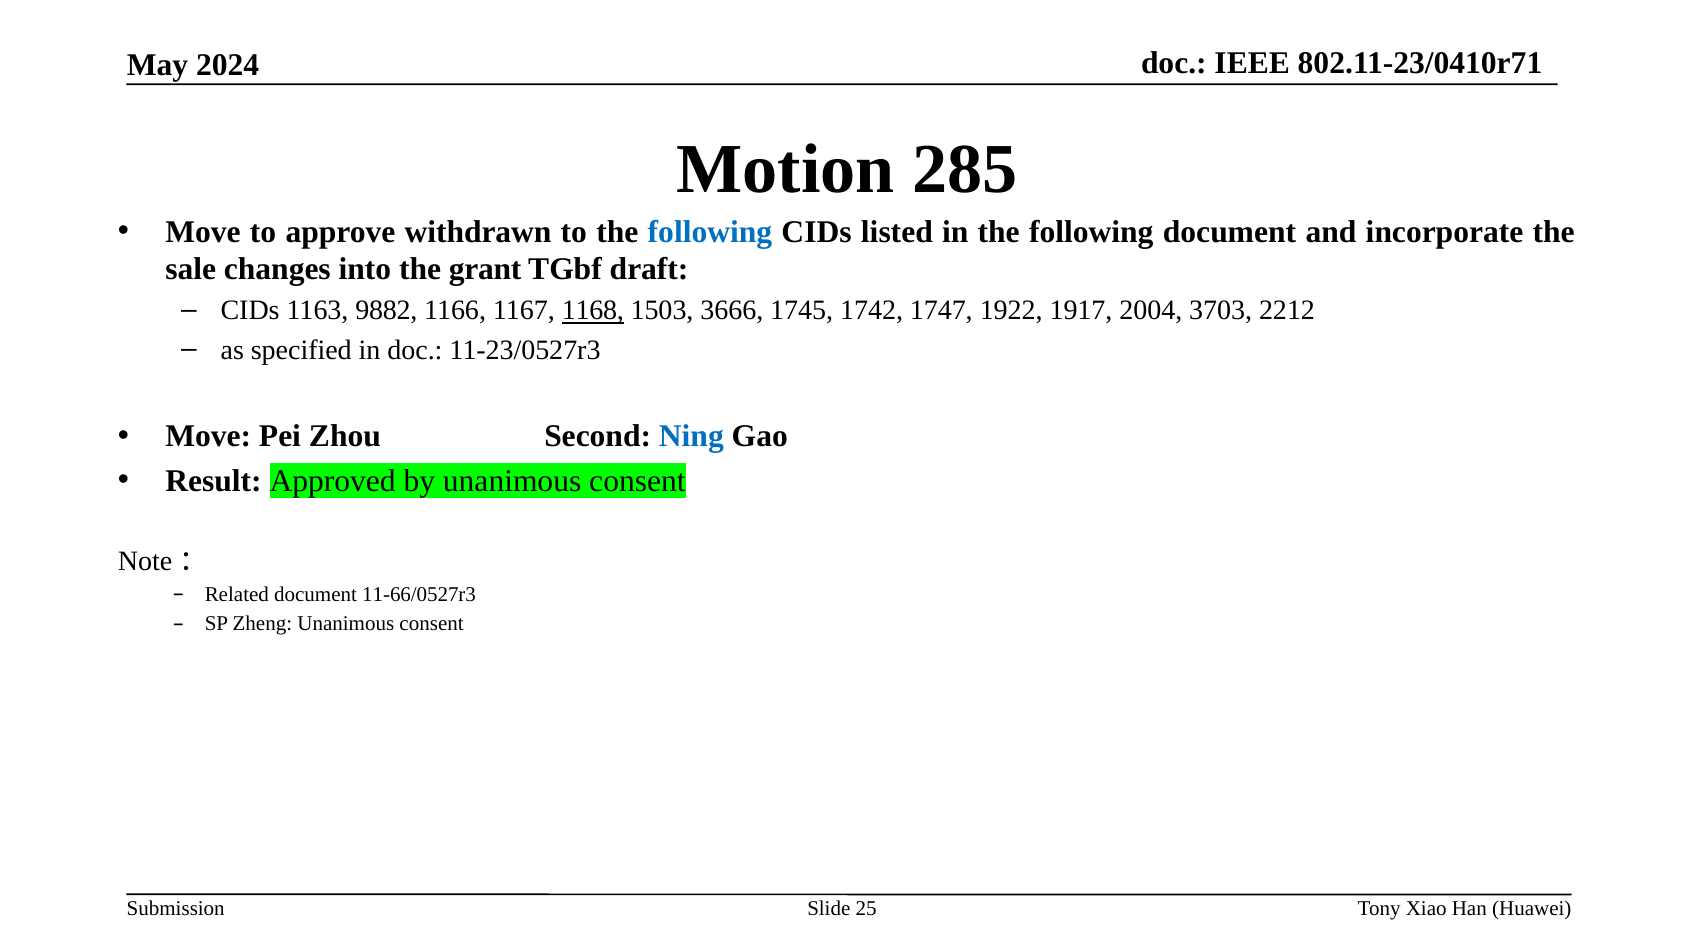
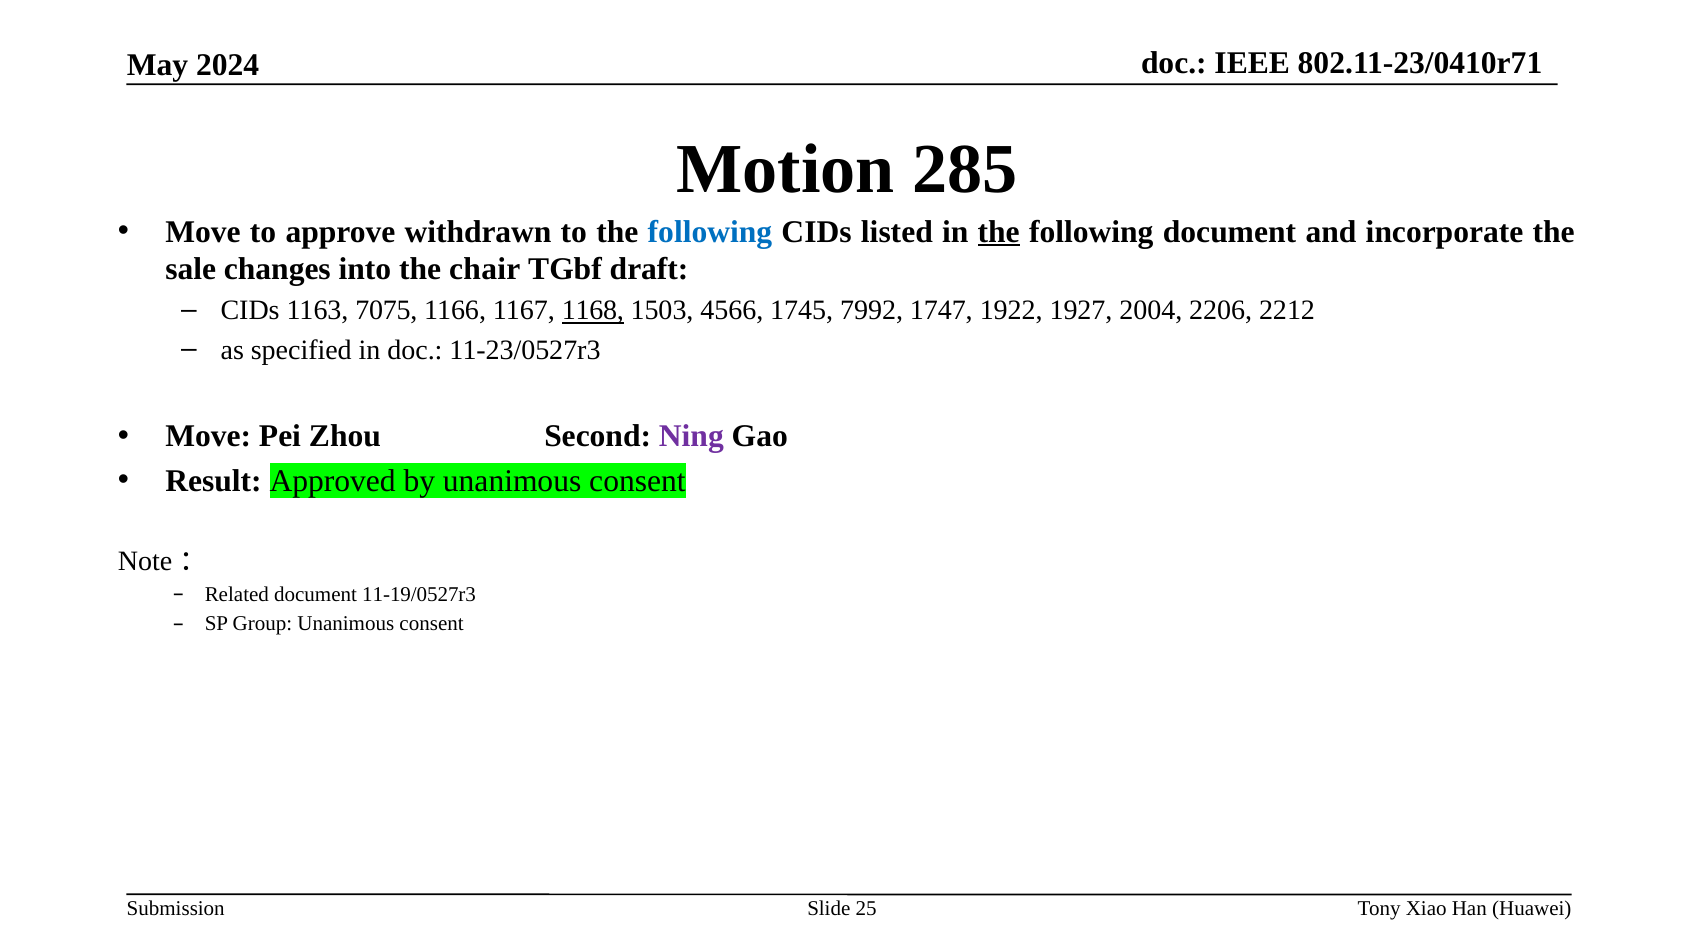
the underline: none -> present (999, 232)
grant: grant -> chair (485, 270)
9882: 9882 -> 7075 (386, 311)
3666: 3666 -> 4566 (732, 311)
1742: 1742 -> 7992 (872, 311)
1917: 1917 -> 1927 (1081, 311)
3703: 3703 -> 2206 (1221, 311)
Ning colour: blue -> purple (691, 437)
11-66/0527r3: 11-66/0527r3 -> 11-19/0527r3 (419, 594)
Zheng: Zheng -> Group (262, 624)
